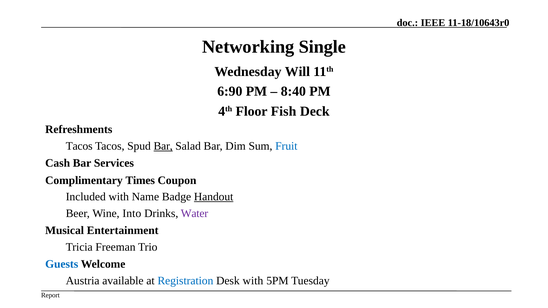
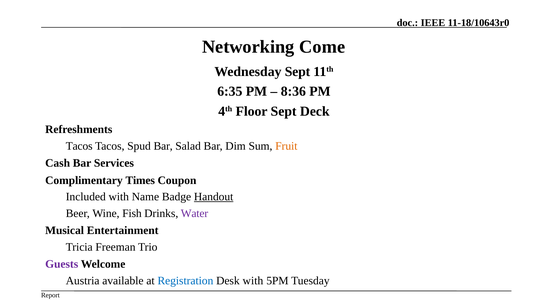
Single: Single -> Come (322, 47)
Wednesday Will: Will -> Sept (297, 72)
6:90: 6:90 -> 6:35 (230, 91)
8:40: 8:40 -> 8:36 (293, 91)
Floor Fish: Fish -> Sept (284, 111)
Bar underline: present -> none (163, 146)
Fruit colour: blue -> orange (286, 146)
Into: Into -> Fish (132, 214)
Guests colour: blue -> purple (62, 264)
